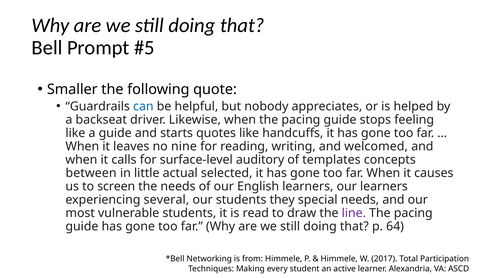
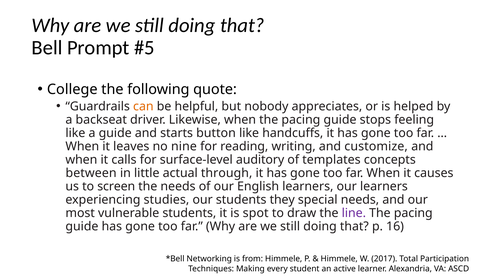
Smaller: Smaller -> College (72, 89)
can colour: blue -> orange (143, 106)
quotes: quotes -> button (216, 133)
welcomed: welcomed -> customize (376, 146)
selected: selected -> through (227, 173)
several: several -> studies (166, 200)
read: read -> spot (256, 213)
64: 64 -> 16 (395, 226)
